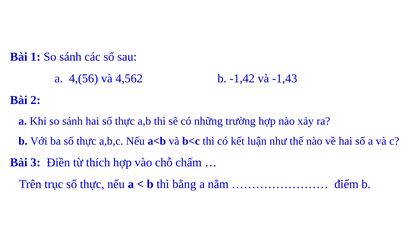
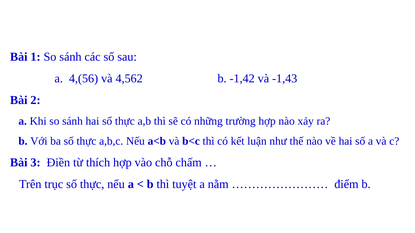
bằng: bằng -> tuyệt (184, 185)
